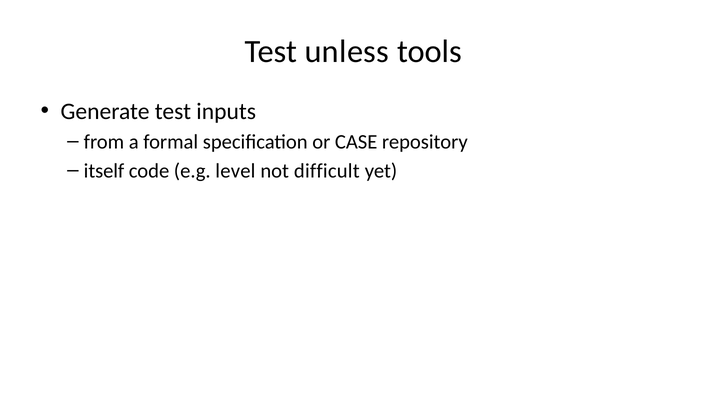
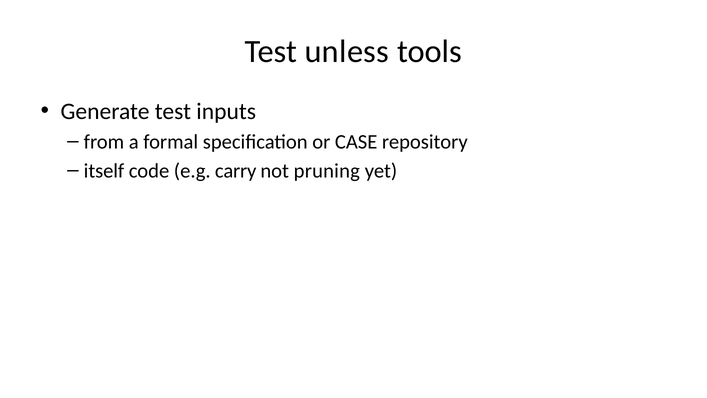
level: level -> carry (236, 171)
difficult: difficult -> pruning (327, 171)
